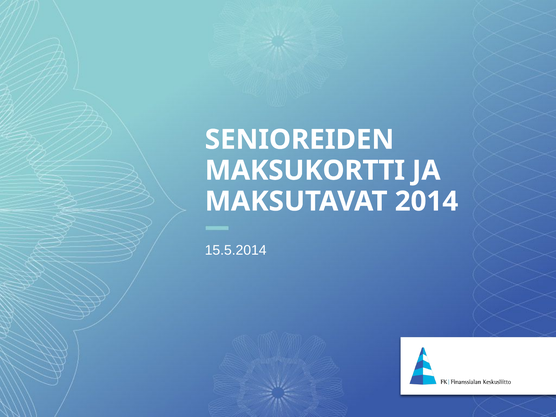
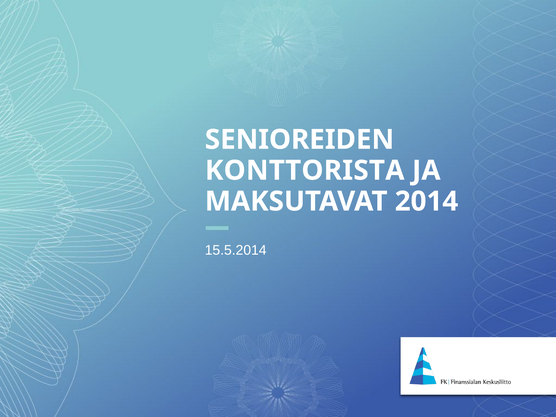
MAKSUKORTTI: MAKSUKORTTI -> KONTTORISTA (305, 170)
